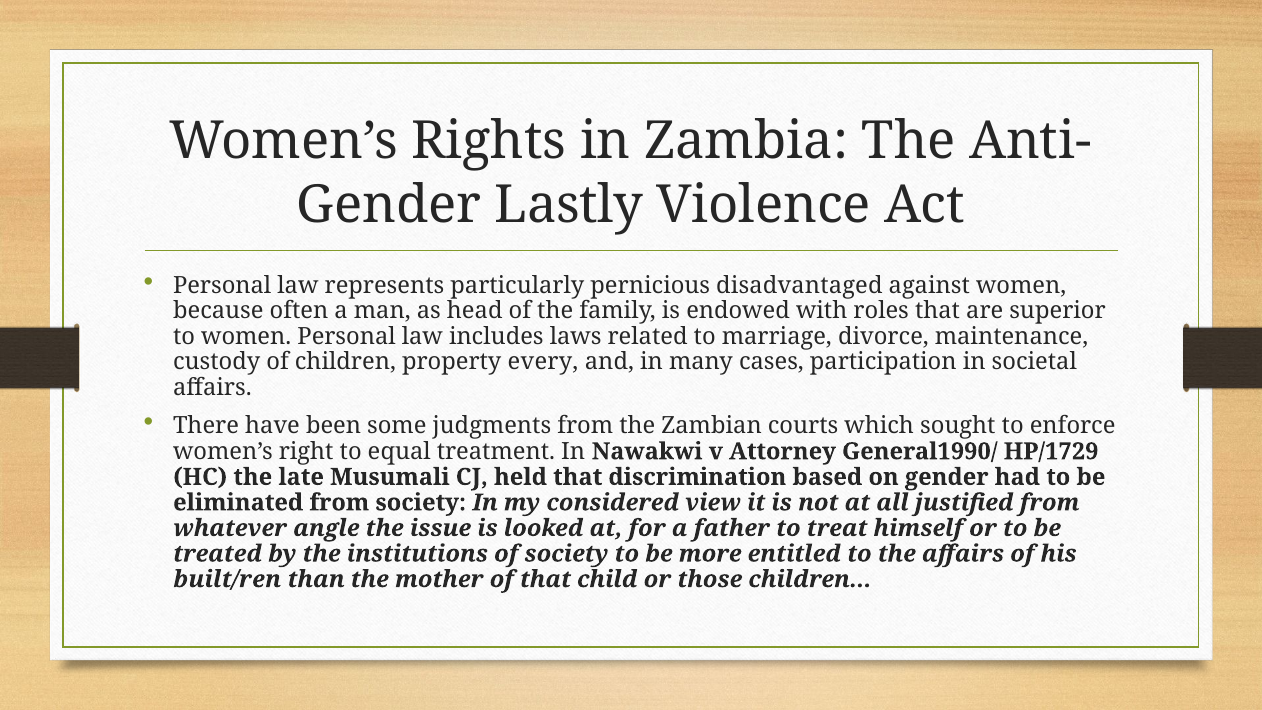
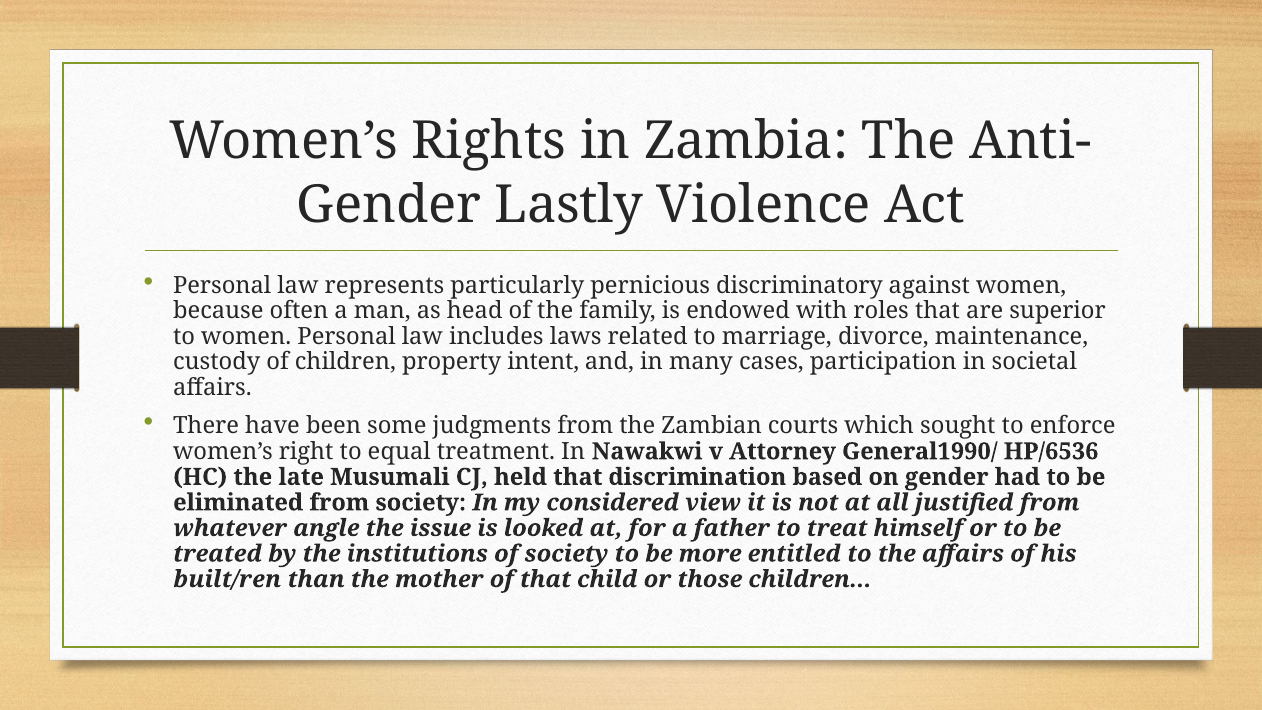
disadvantaged: disadvantaged -> discriminatory (800, 285)
every: every -> intent (543, 362)
HP/1729: HP/1729 -> HP/6536 (1051, 451)
